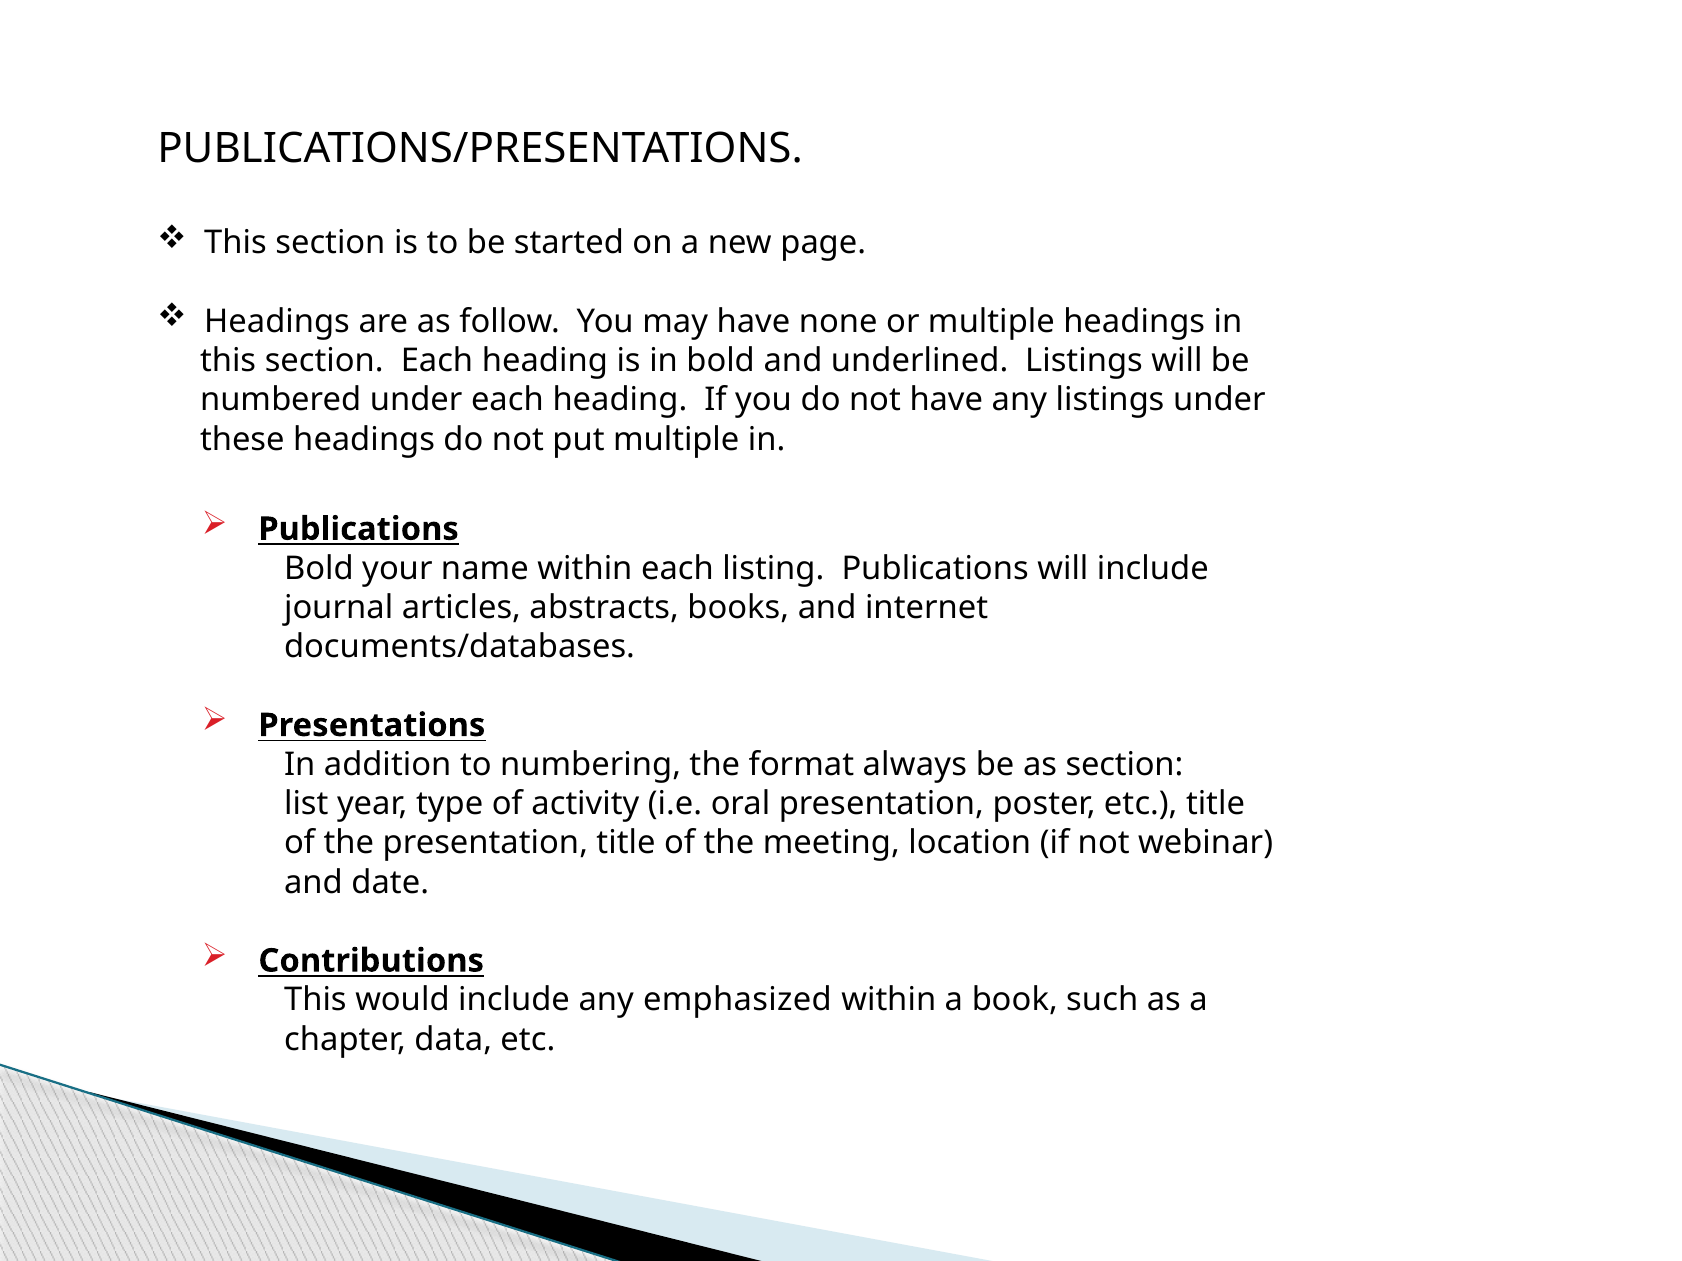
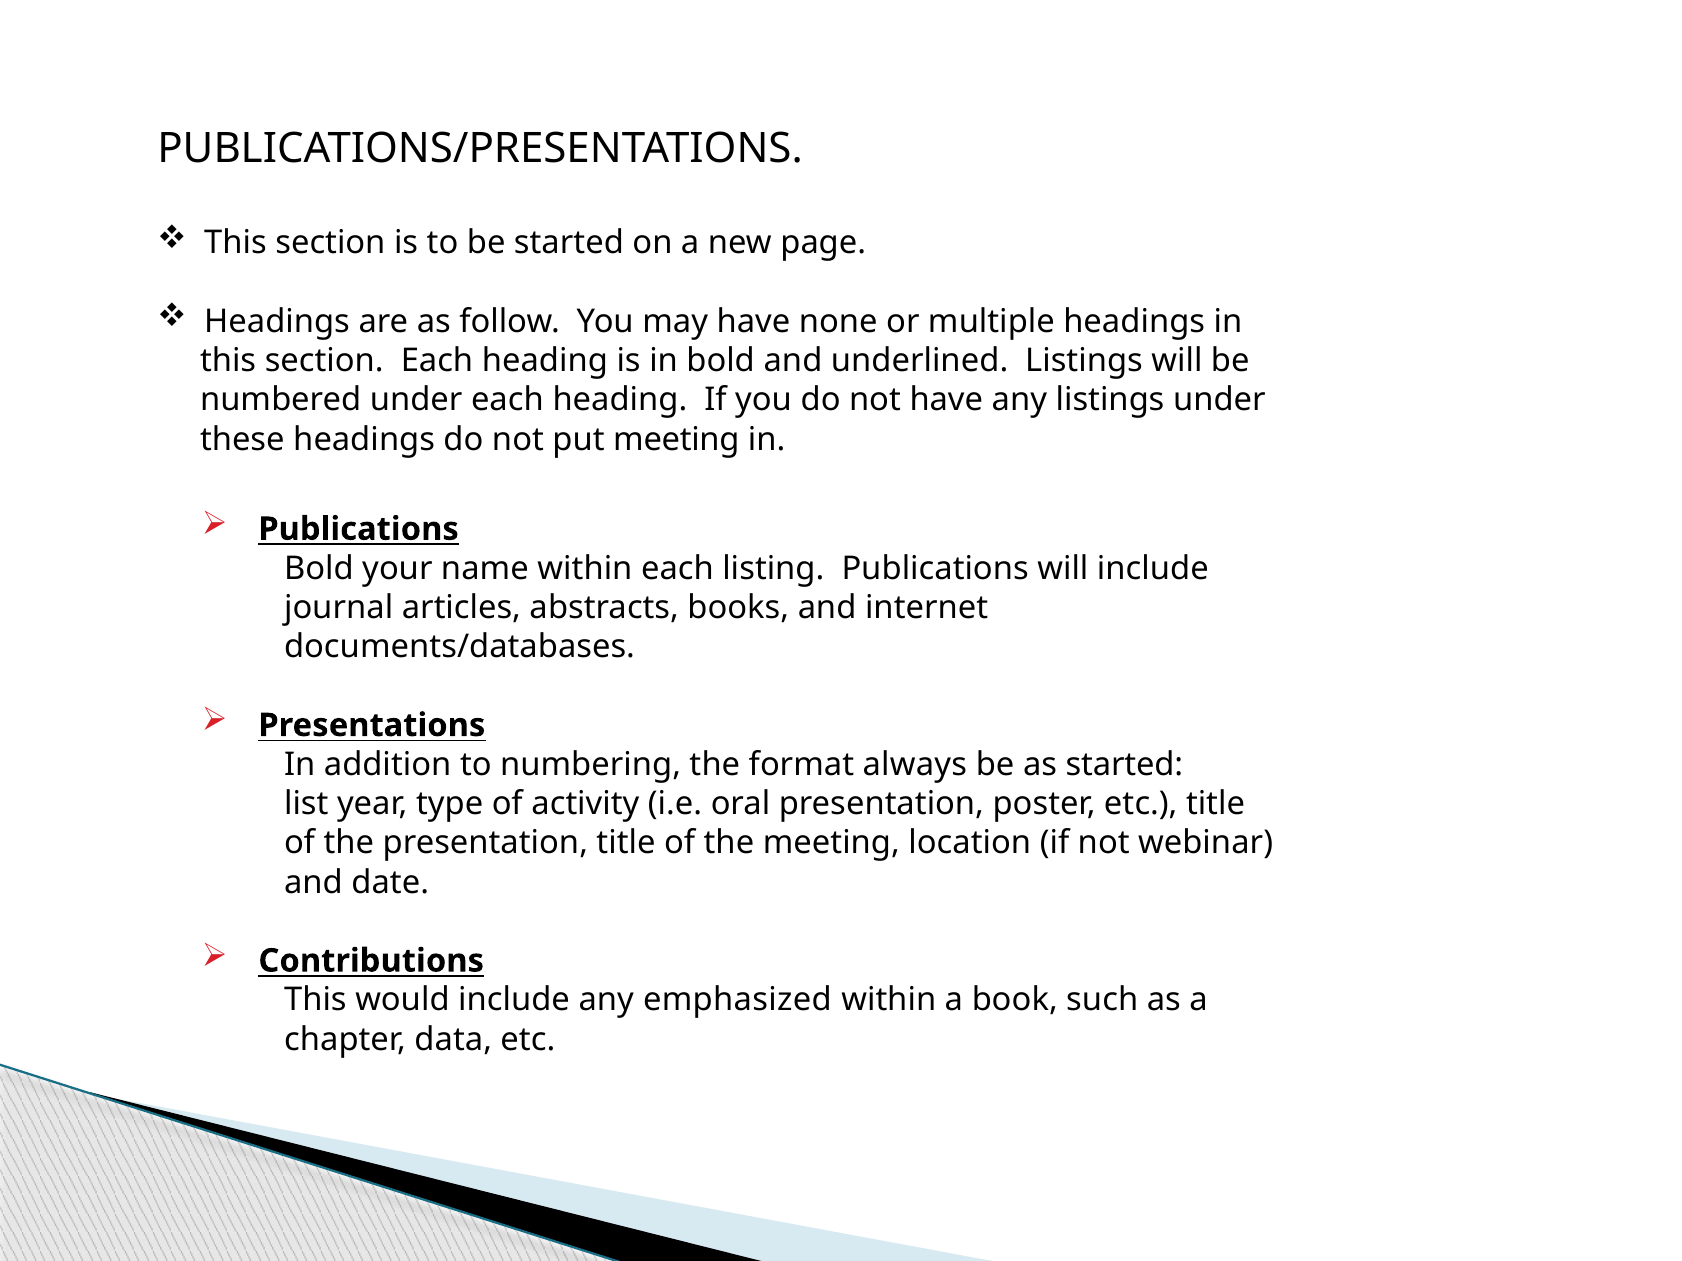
put multiple: multiple -> meeting (676, 440)
as section: section -> started (1124, 765)
